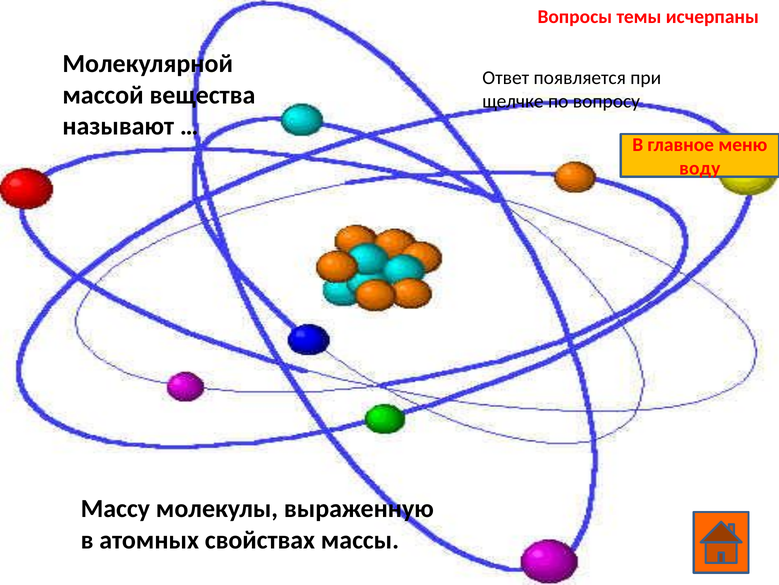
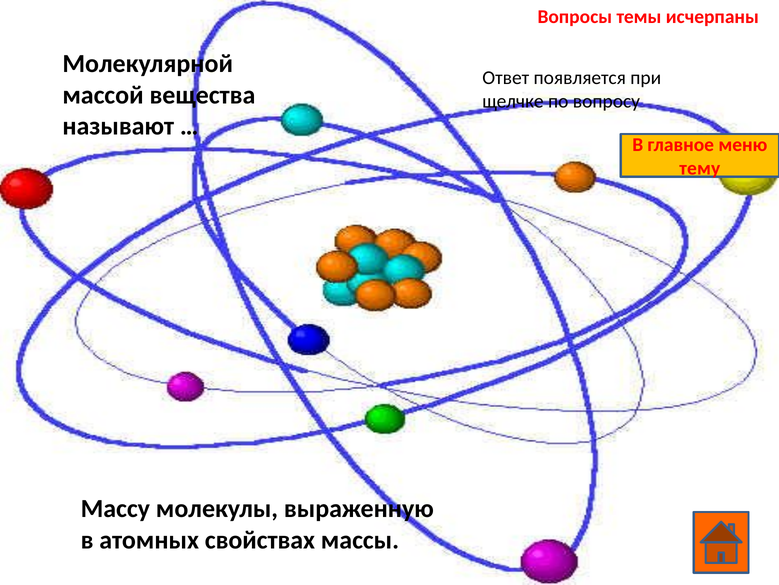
воду: воду -> тему (700, 168)
